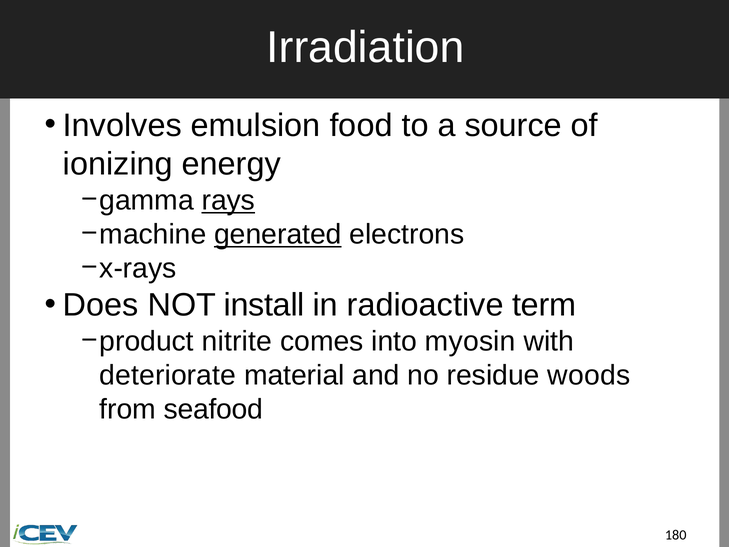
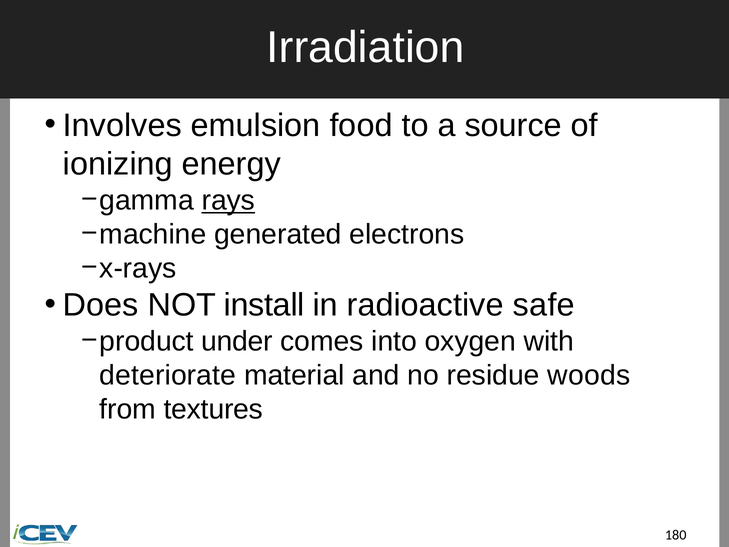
generated underline: present -> none (278, 234)
term: term -> safe (544, 305)
nitrite: nitrite -> under (237, 341)
myosin: myosin -> oxygen (470, 341)
seafood: seafood -> textures (213, 409)
